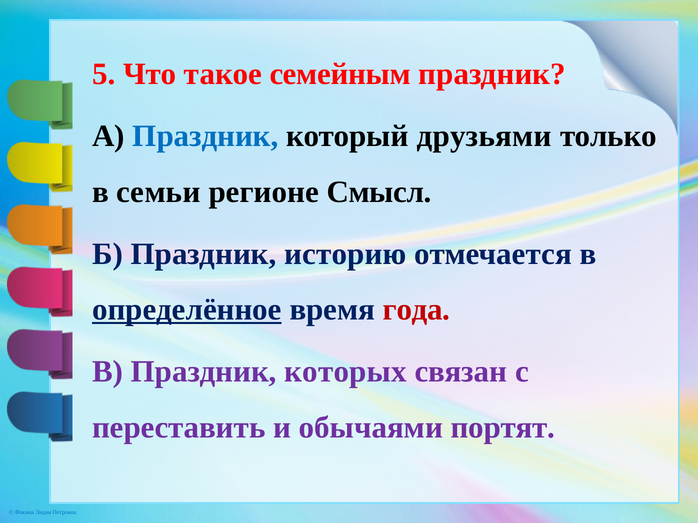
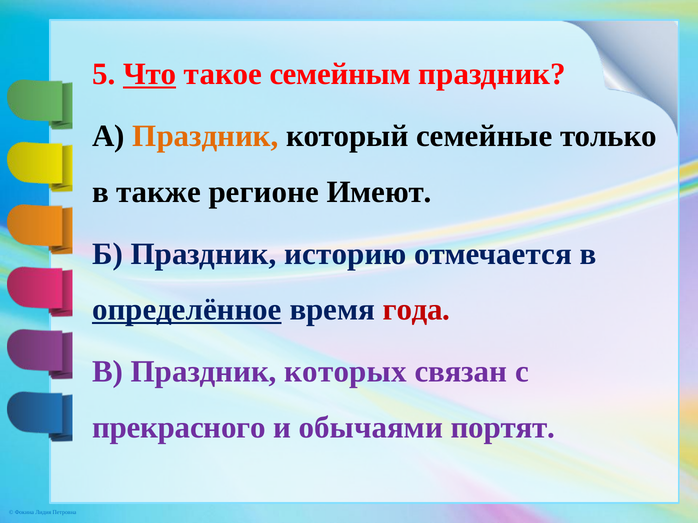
Что underline: none -> present (150, 74)
Праздник colour: blue -> orange (205, 136)
друзьями: друзьями -> семейные (484, 136)
семьи: семьи -> также (159, 192)
Смысл: Смысл -> Имеют (379, 192)
переставить: переставить -> прекрасного (179, 428)
